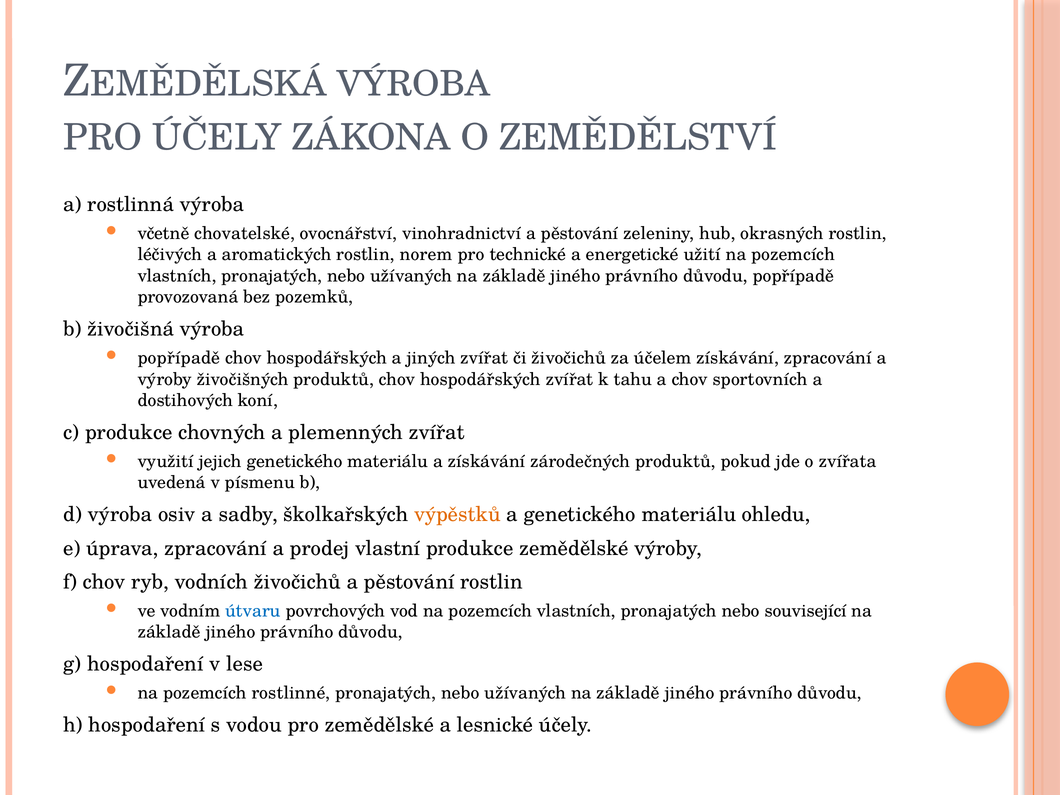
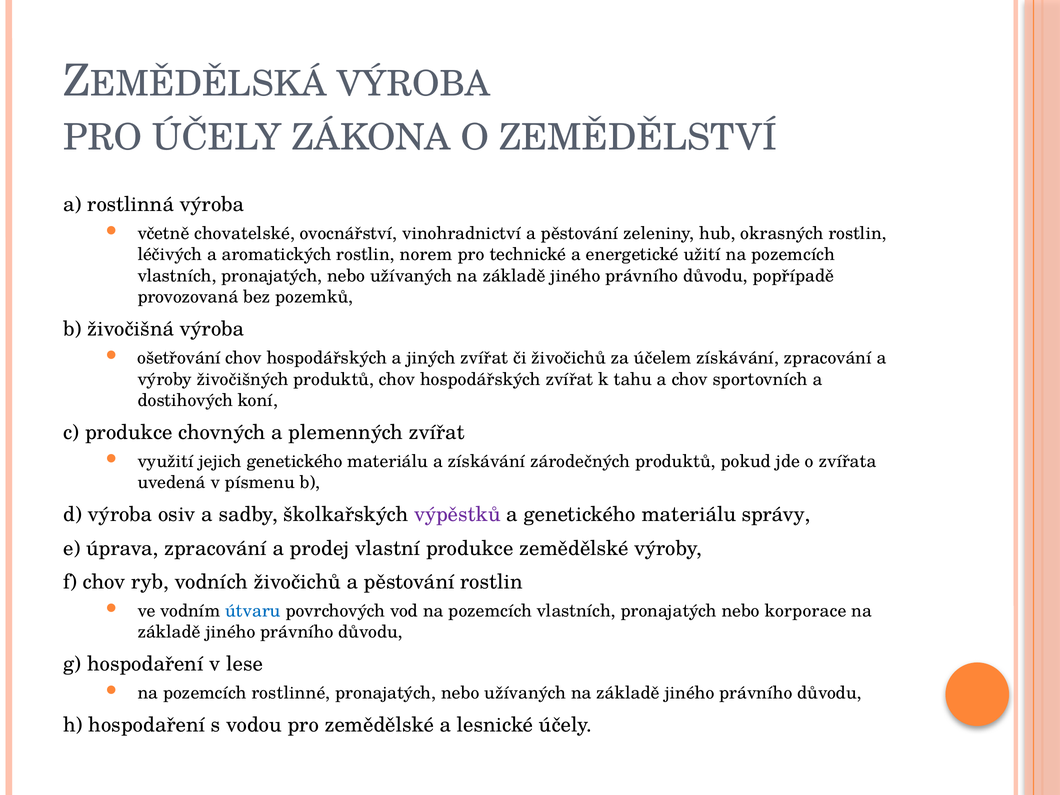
popřípadě: popřípadě -> ošetřování (179, 358)
výpěstků colour: orange -> purple (457, 515)
ohledu: ohledu -> správy (776, 515)
související: související -> korporace (806, 611)
